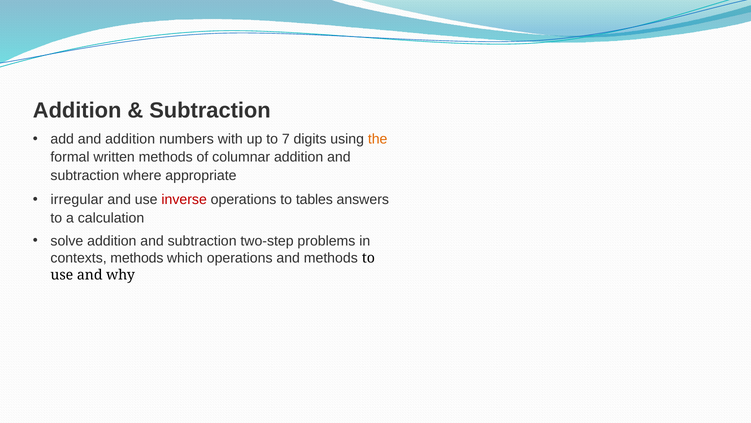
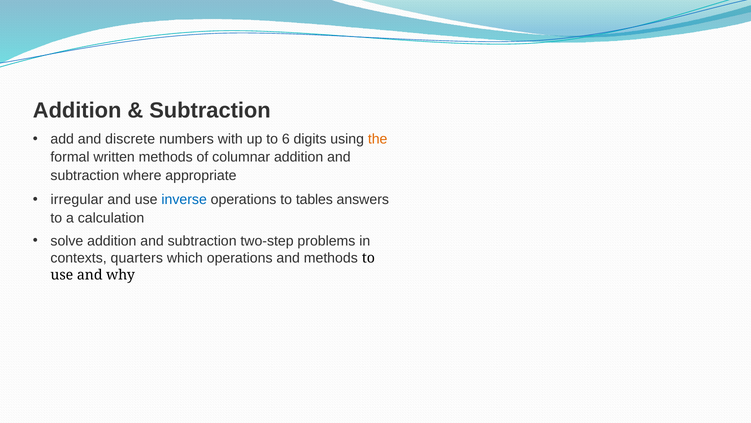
and addition: addition -> discrete (130, 139)
7: 7 -> 6 (286, 139)
inverse colour: red -> blue (184, 199)
contexts methods: methods -> quarters (137, 258)
